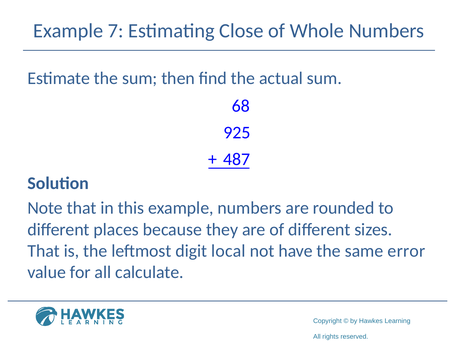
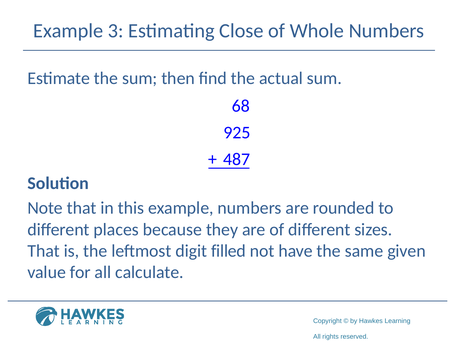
7: 7 -> 3 (116, 31)
local: local -> filled (229, 251)
error: error -> given (407, 251)
